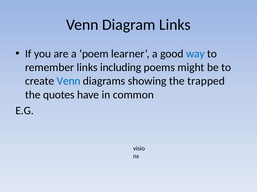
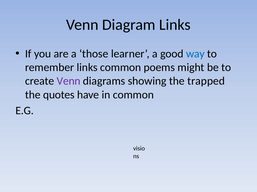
poem: poem -> those (94, 54)
links including: including -> common (121, 68)
Venn colour: blue -> purple (69, 81)
